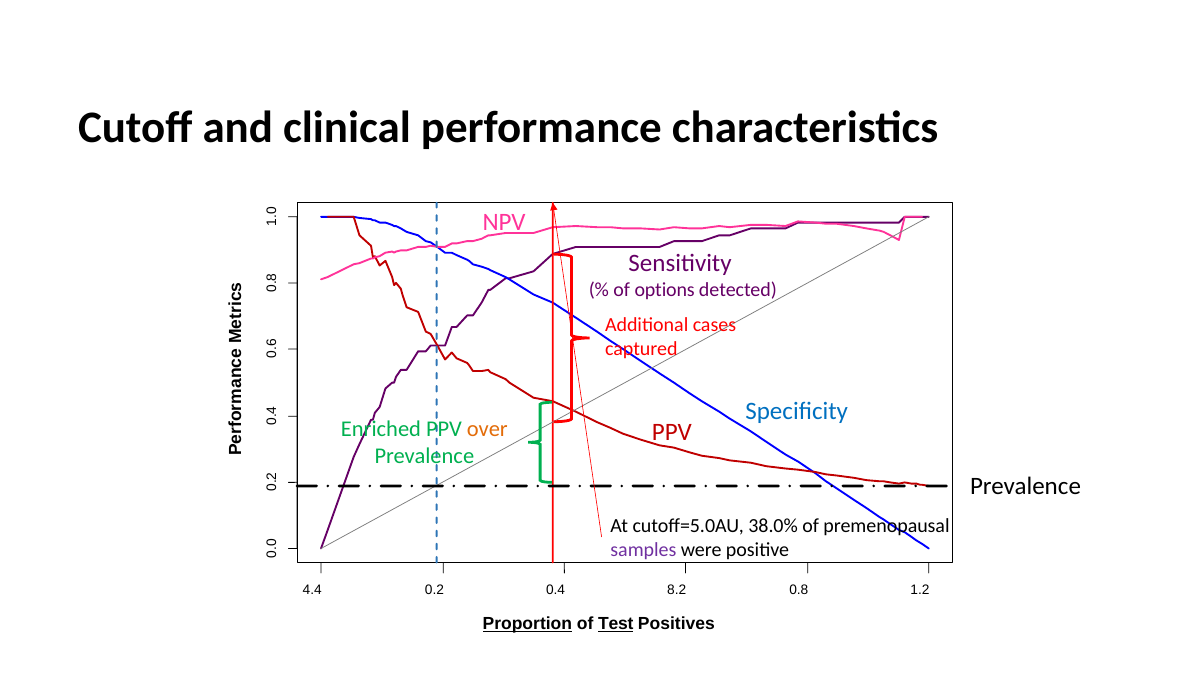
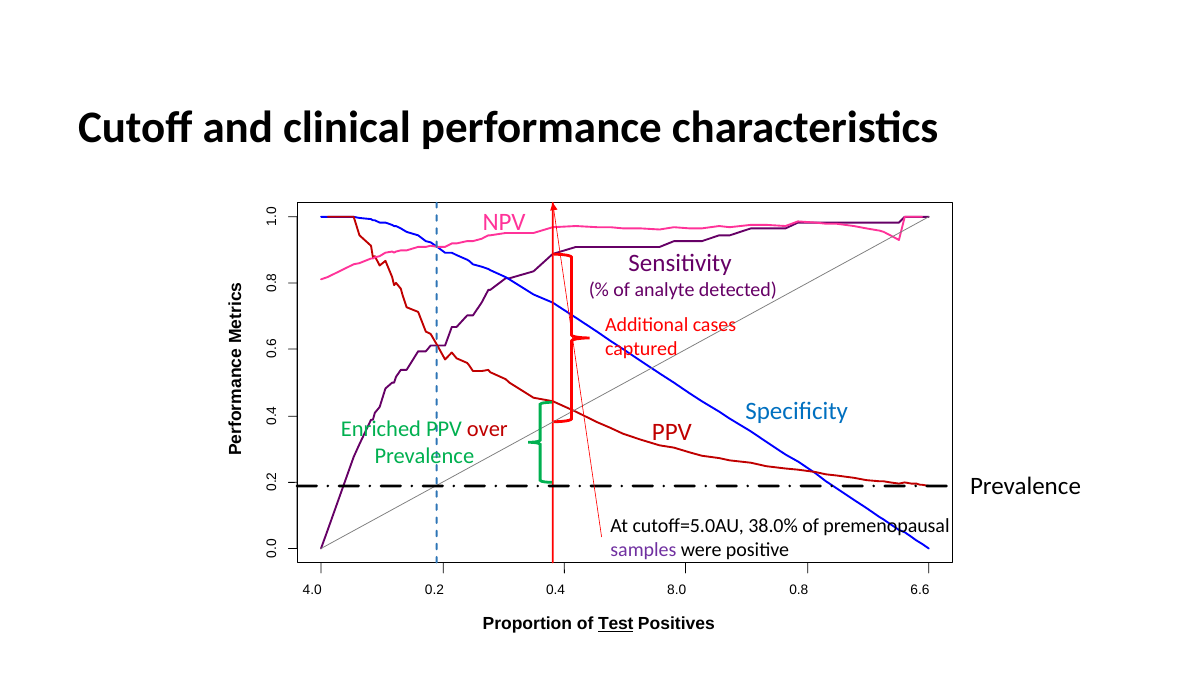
options: options -> analyte (665, 290)
over colour: orange -> red (487, 429)
4.4: 4.4 -> 4.0 (312, 590)
8.2: 8.2 -> 8.0 (677, 590)
1.2: 1.2 -> 6.6 (920, 590)
Proportion underline: present -> none (527, 624)
